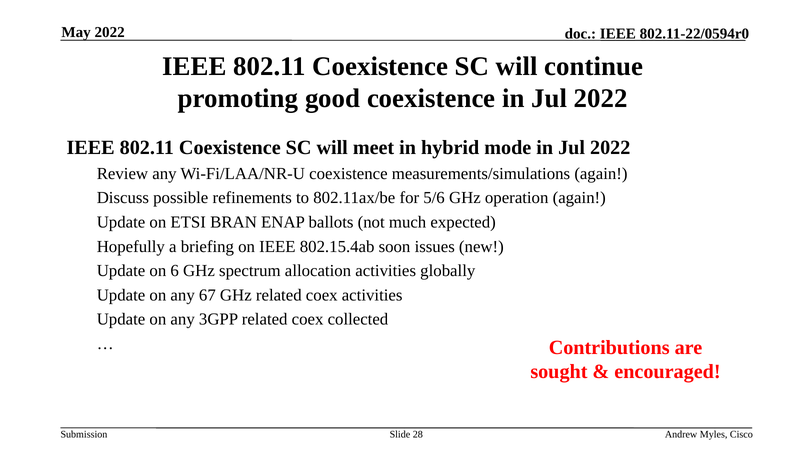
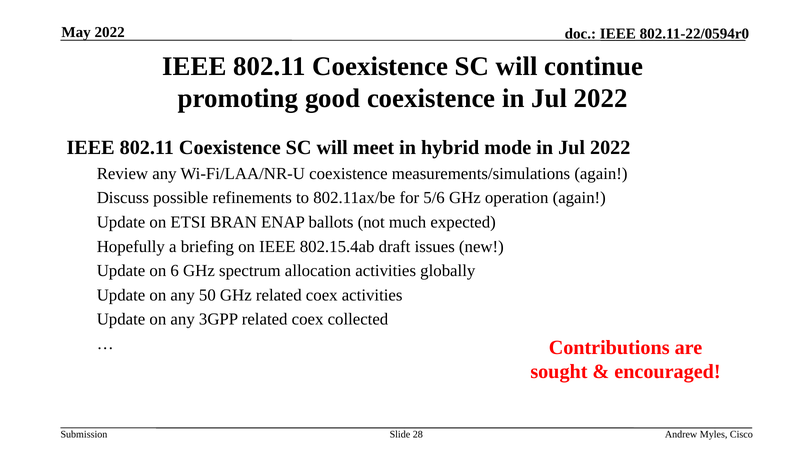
soon: soon -> draft (395, 247)
67: 67 -> 50 (207, 295)
